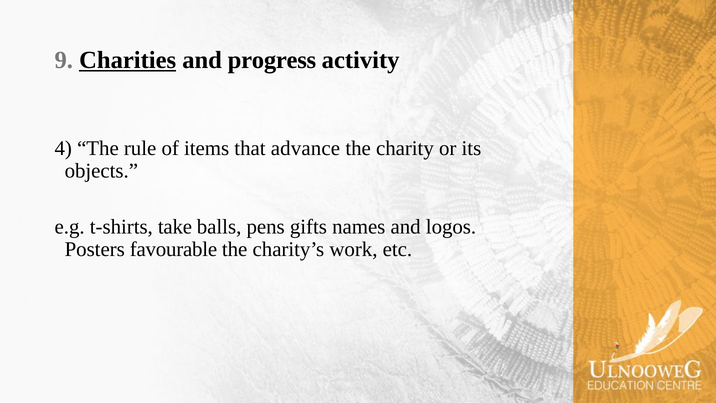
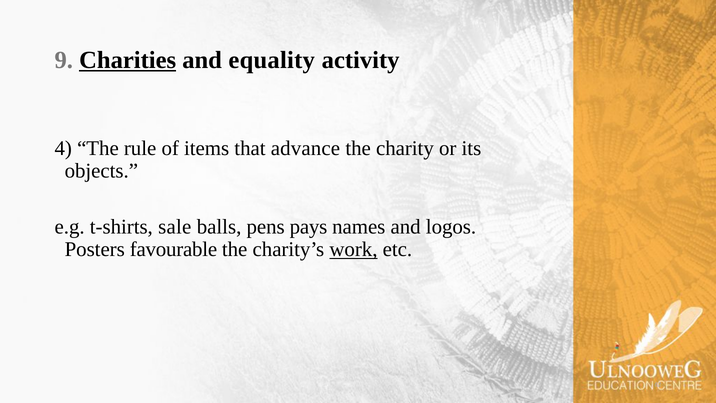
progress: progress -> equality (272, 60)
take: take -> sale (175, 227)
gifts: gifts -> pays (309, 227)
work underline: none -> present (353, 249)
